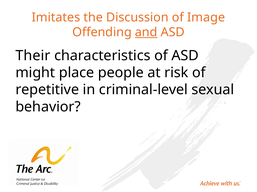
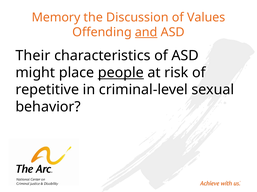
Imitates: Imitates -> Memory (56, 17)
Image: Image -> Values (206, 17)
people underline: none -> present (121, 73)
